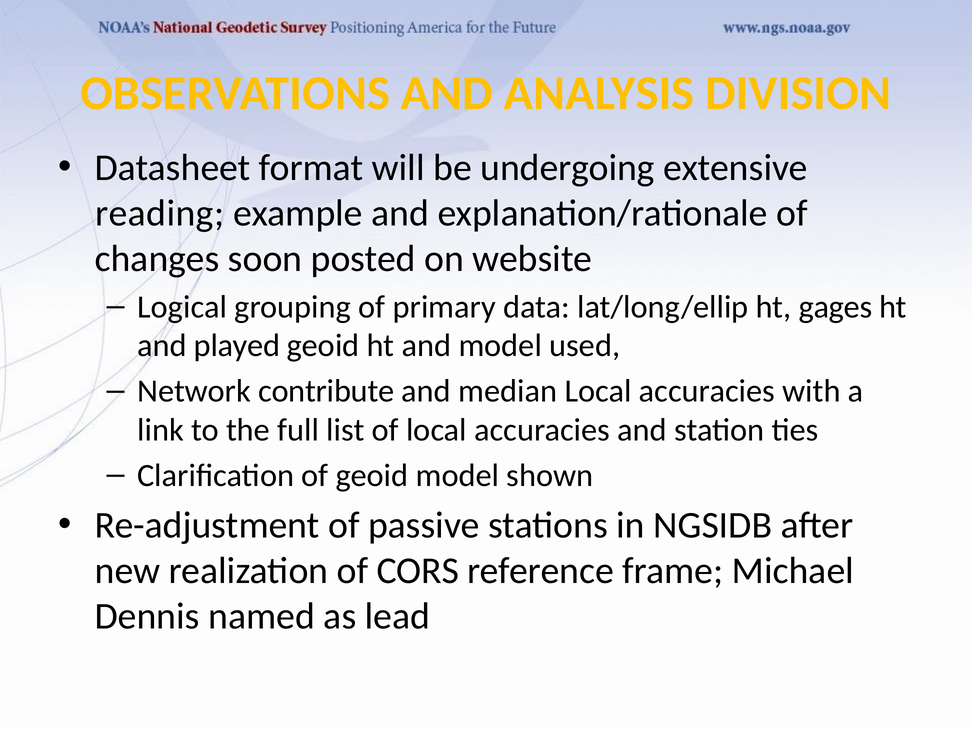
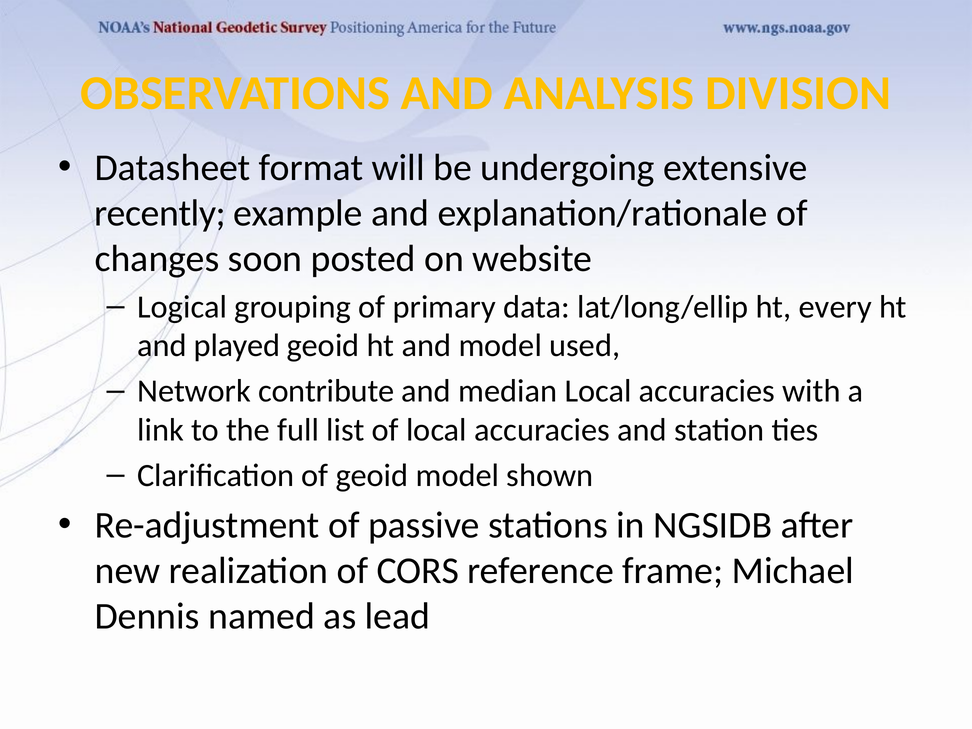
reading: reading -> recently (160, 213)
gages: gages -> every (835, 307)
